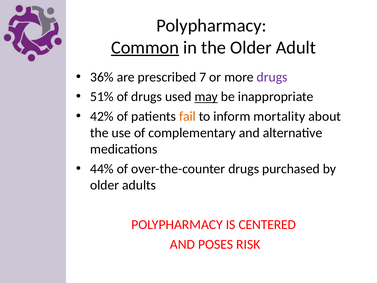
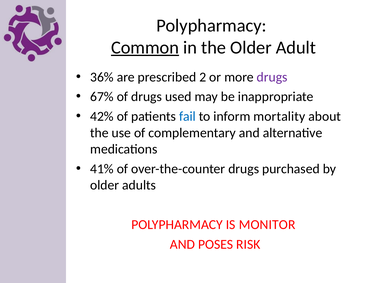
7: 7 -> 2 (203, 77)
51%: 51% -> 67% (102, 97)
may underline: present -> none (206, 97)
fail colour: orange -> blue (187, 116)
44%: 44% -> 41% (102, 169)
CENTERED: CENTERED -> MONITOR (267, 224)
